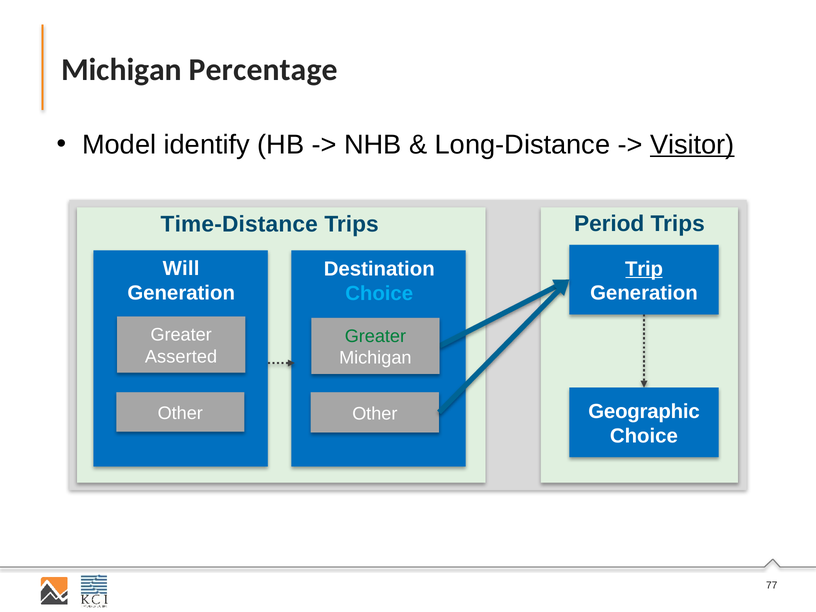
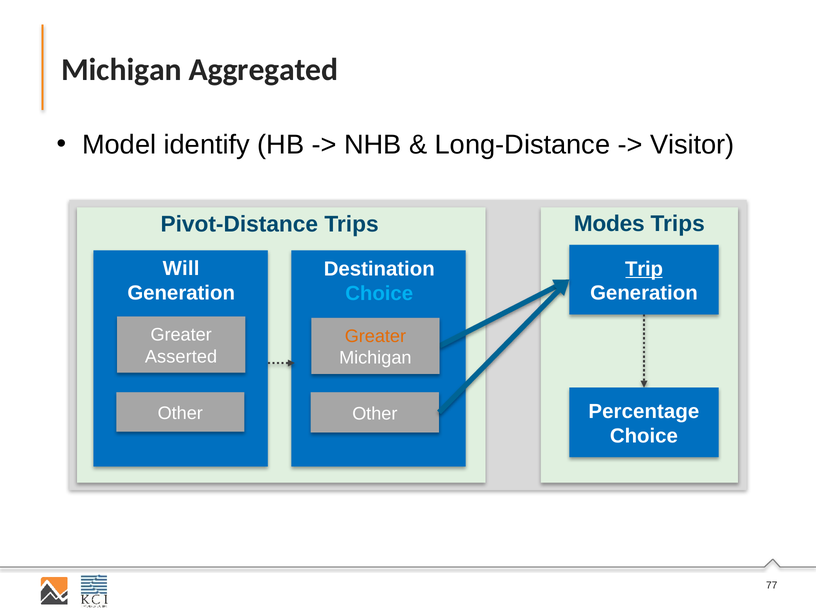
Percentage: Percentage -> Aggregated (263, 70)
Visitor underline: present -> none (692, 145)
Time-Distance: Time-Distance -> Pivot-Distance (239, 224)
Period: Period -> Modes (609, 224)
Greater colour: green -> orange (375, 336)
Geographic: Geographic -> Percentage (644, 412)
